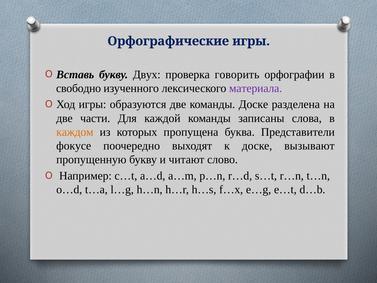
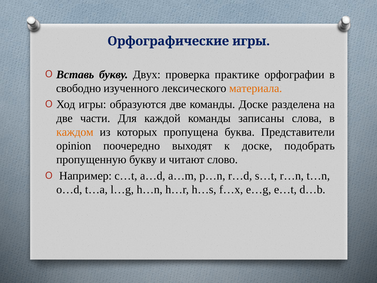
говорить: говорить -> практике (237, 74)
материала colour: purple -> orange (256, 88)
фокусе: фокусе -> opinion (74, 146)
вызывают: вызывают -> подобрать (310, 146)
